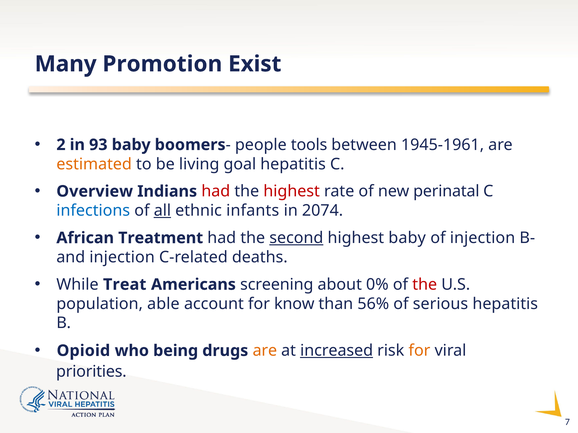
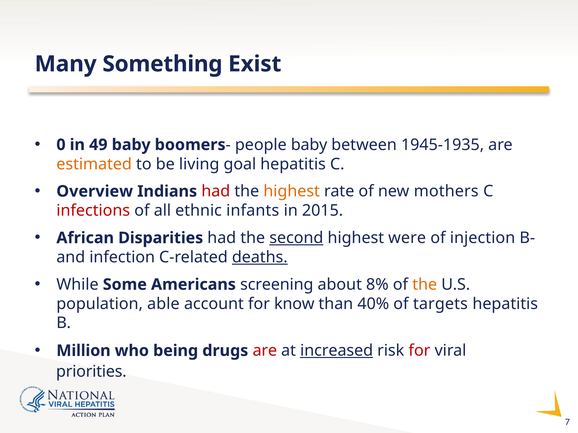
Promotion: Promotion -> Something (162, 64)
2: 2 -> 0 (61, 145)
93: 93 -> 49 (98, 145)
people tools: tools -> baby (309, 145)
1945-1961: 1945-1961 -> 1945-1935 (443, 145)
highest colour: red -> orange (292, 192)
perinatal: perinatal -> mothers (446, 192)
infections colour: blue -> red (93, 211)
all underline: present -> none (162, 211)
2074: 2074 -> 2015 (323, 211)
Treatment: Treatment -> Disparities (161, 238)
highest baby: baby -> were (407, 238)
and injection: injection -> infection (122, 257)
deaths underline: none -> present (260, 257)
Treat: Treat -> Some (125, 285)
0%: 0% -> 8% (377, 285)
the colour: red -> orange (425, 285)
56%: 56% -> 40% (373, 304)
serious: serious -> targets (440, 304)
Opioid: Opioid -> Million (83, 351)
are colour: orange -> red (265, 351)
for colour: orange -> red (419, 351)
